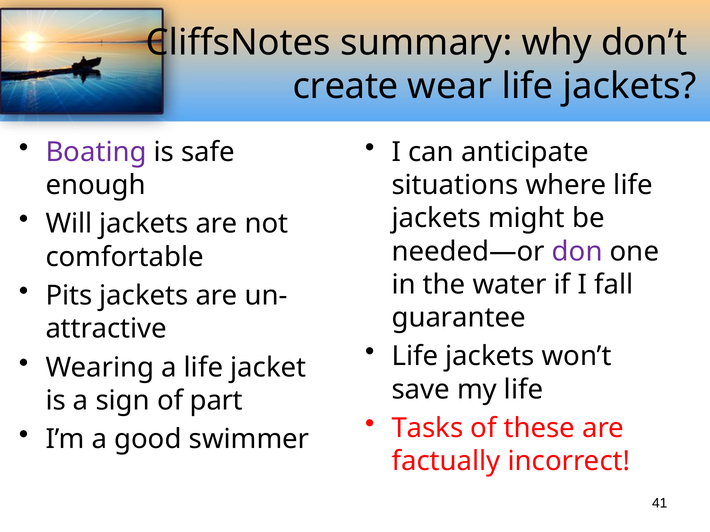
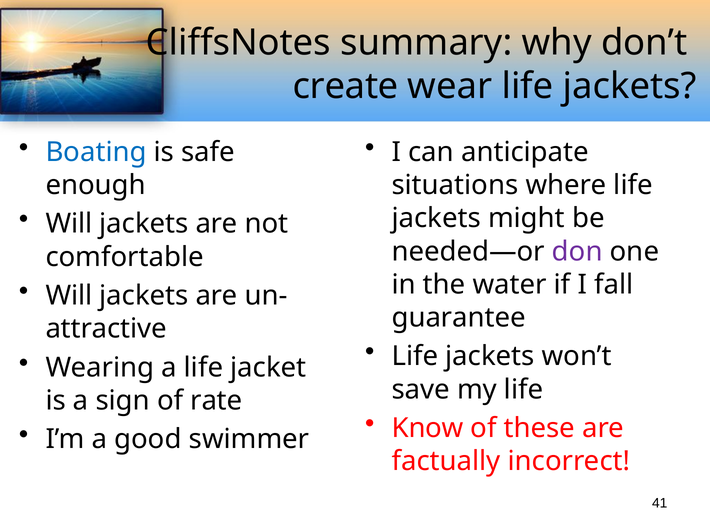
Boating colour: purple -> blue (96, 152)
Pits: Pits -> Will (69, 296)
part: part -> rate (216, 401)
Tasks: Tasks -> Know (428, 429)
